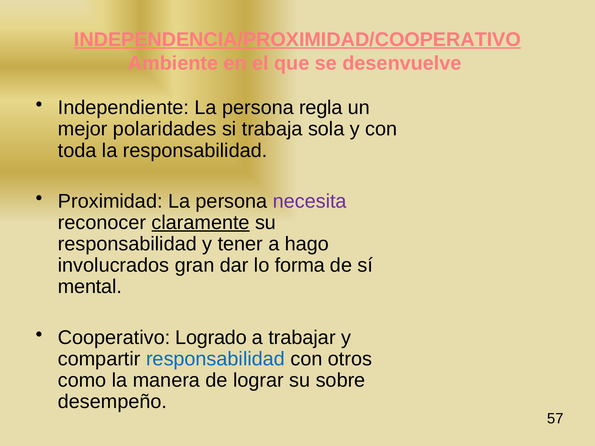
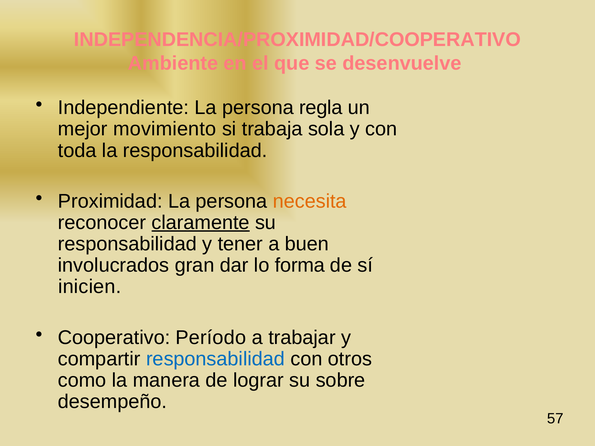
INDEPENDENCIA/PROXIMIDAD/COOPERATIVO underline: present -> none (297, 40)
polaridades: polaridades -> movimiento (165, 129)
necesita colour: purple -> orange (310, 201)
hago: hago -> buen (307, 244)
mental: mental -> inicien (90, 287)
Logrado: Logrado -> Período (211, 338)
